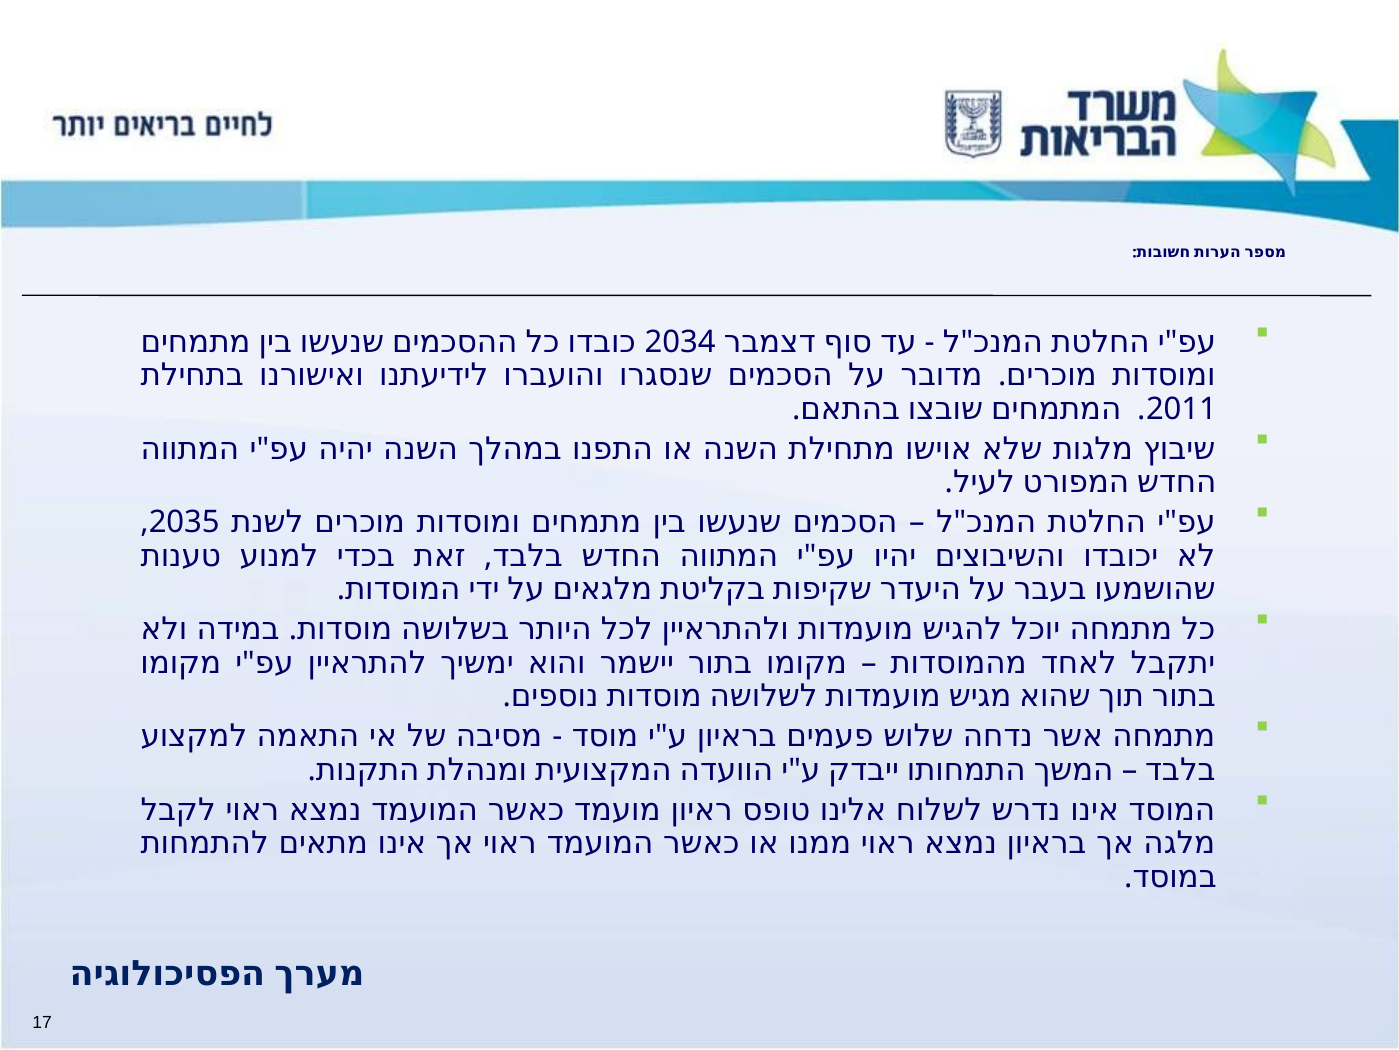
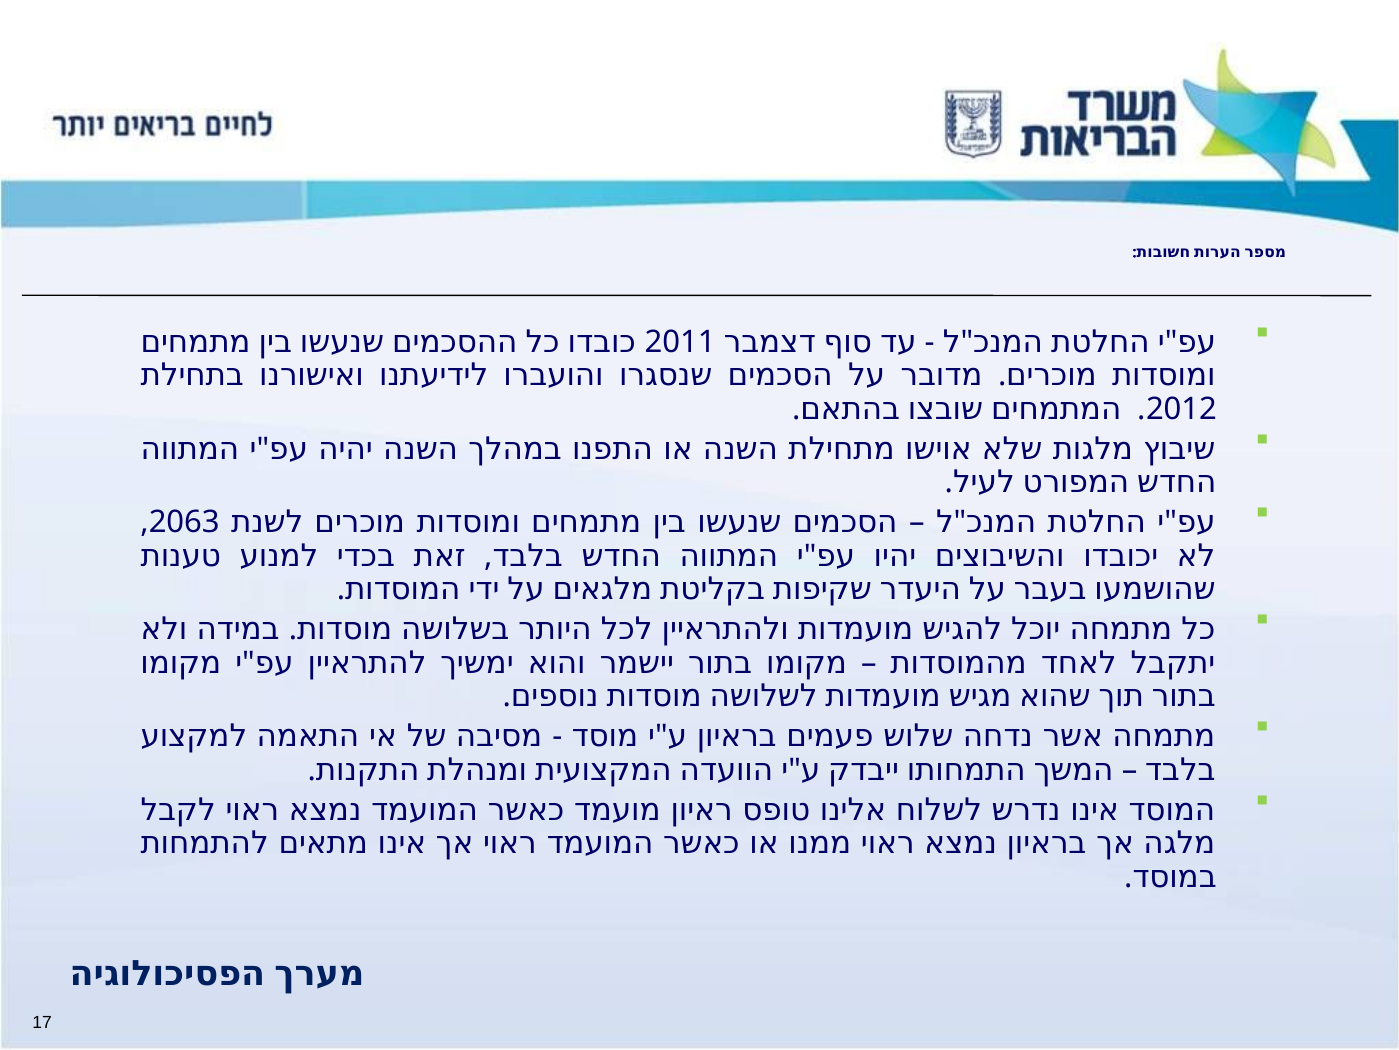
2034: 2034 -> 2011 (680, 342)
2011: 2011 -> 2012 (1181, 409)
2035: 2035 -> 2063 (184, 522)
